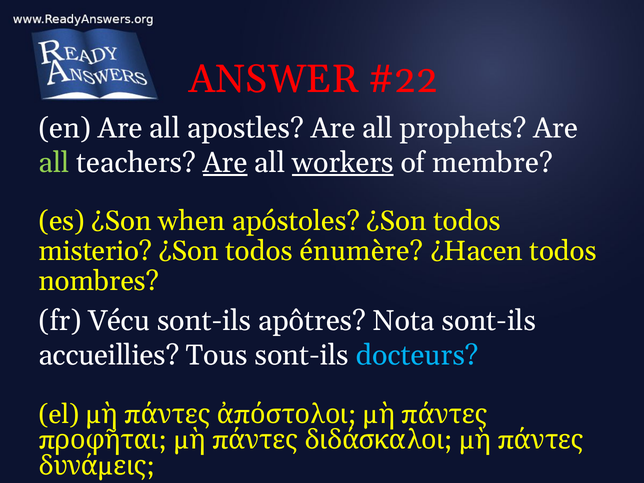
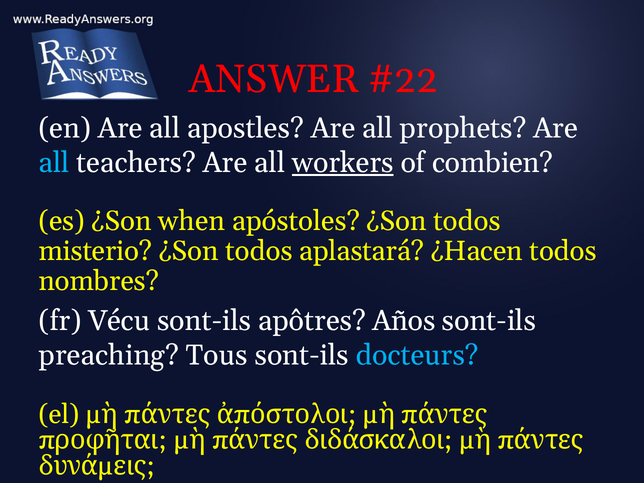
all colour: light green -> light blue (54, 163)
Are underline: present -> none (225, 163)
membre: membre -> combien (493, 163)
énumère: énumère -> aplastará (362, 251)
Nota: Nota -> Años (404, 321)
accueillies: accueillies -> preaching (109, 355)
